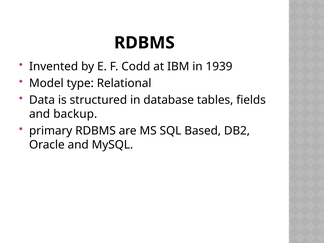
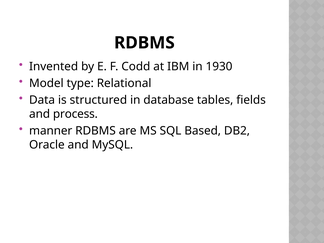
1939: 1939 -> 1930 (219, 66)
backup: backup -> process (75, 114)
primary: primary -> manner (51, 131)
